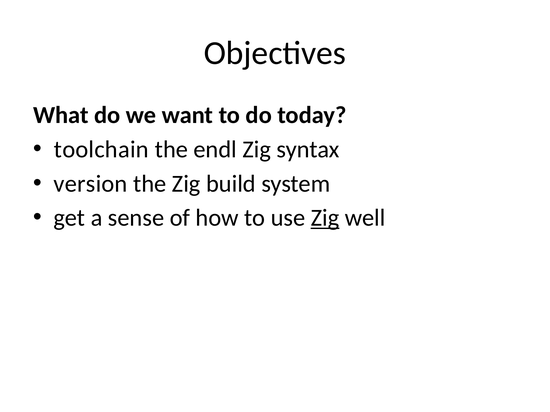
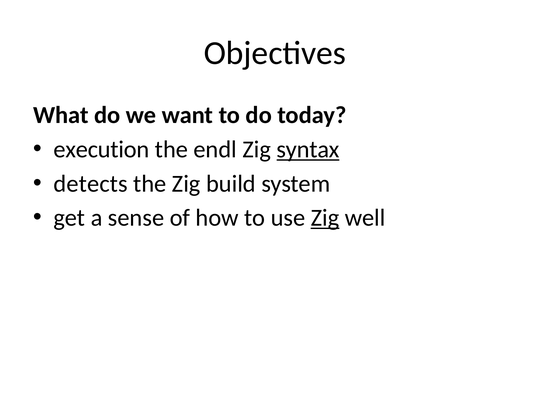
toolchain: toolchain -> execution (102, 150)
syntax underline: none -> present (308, 150)
version: version -> detects (91, 184)
